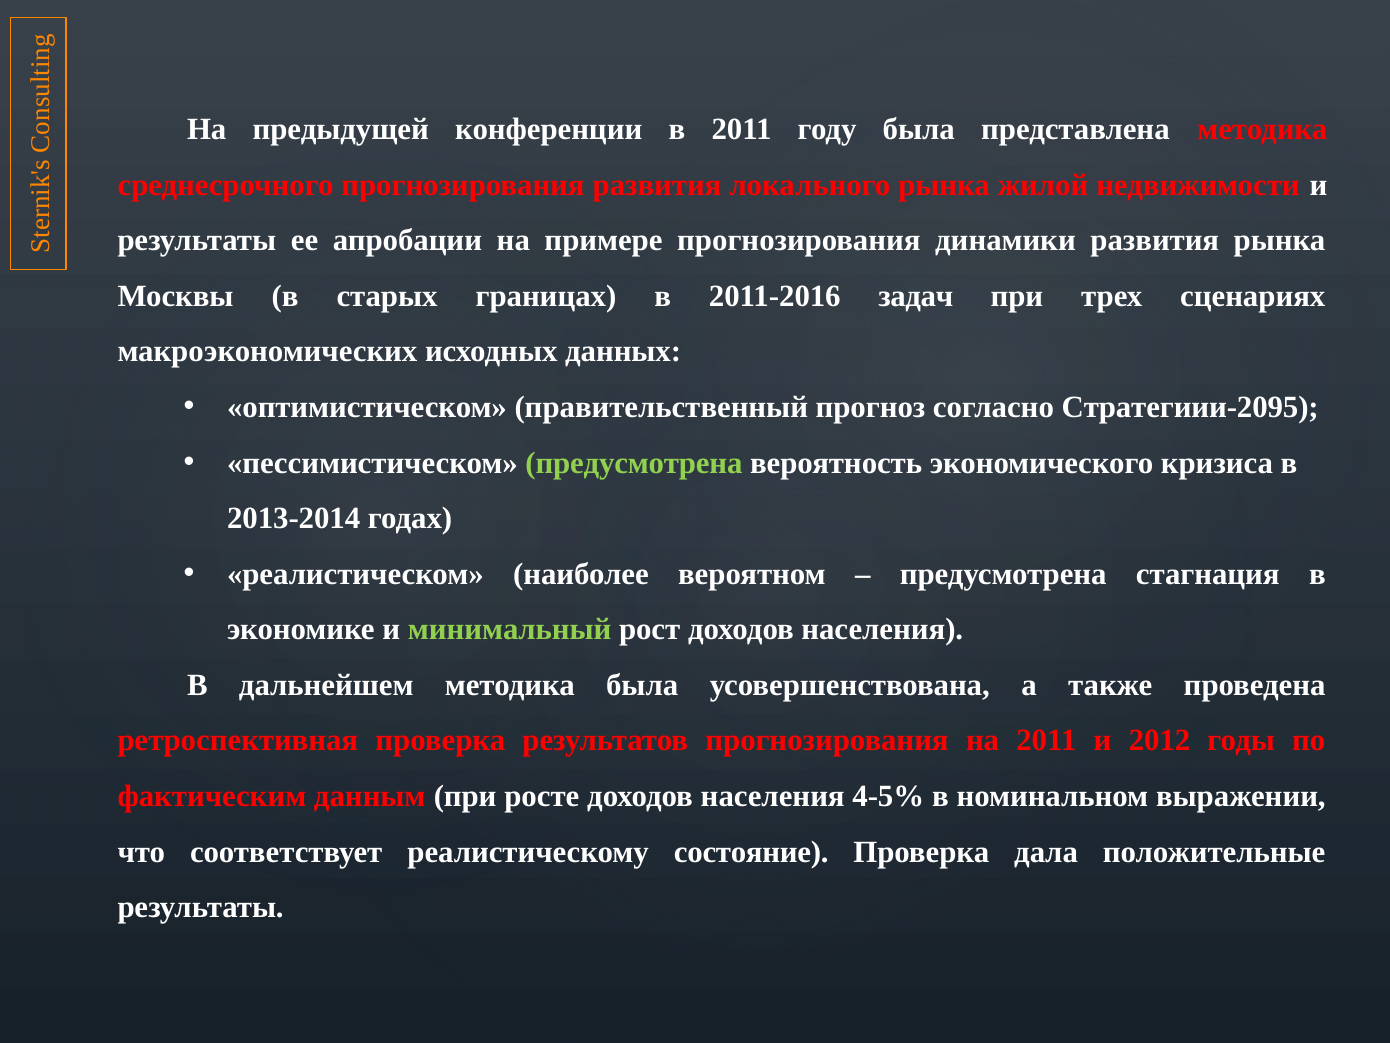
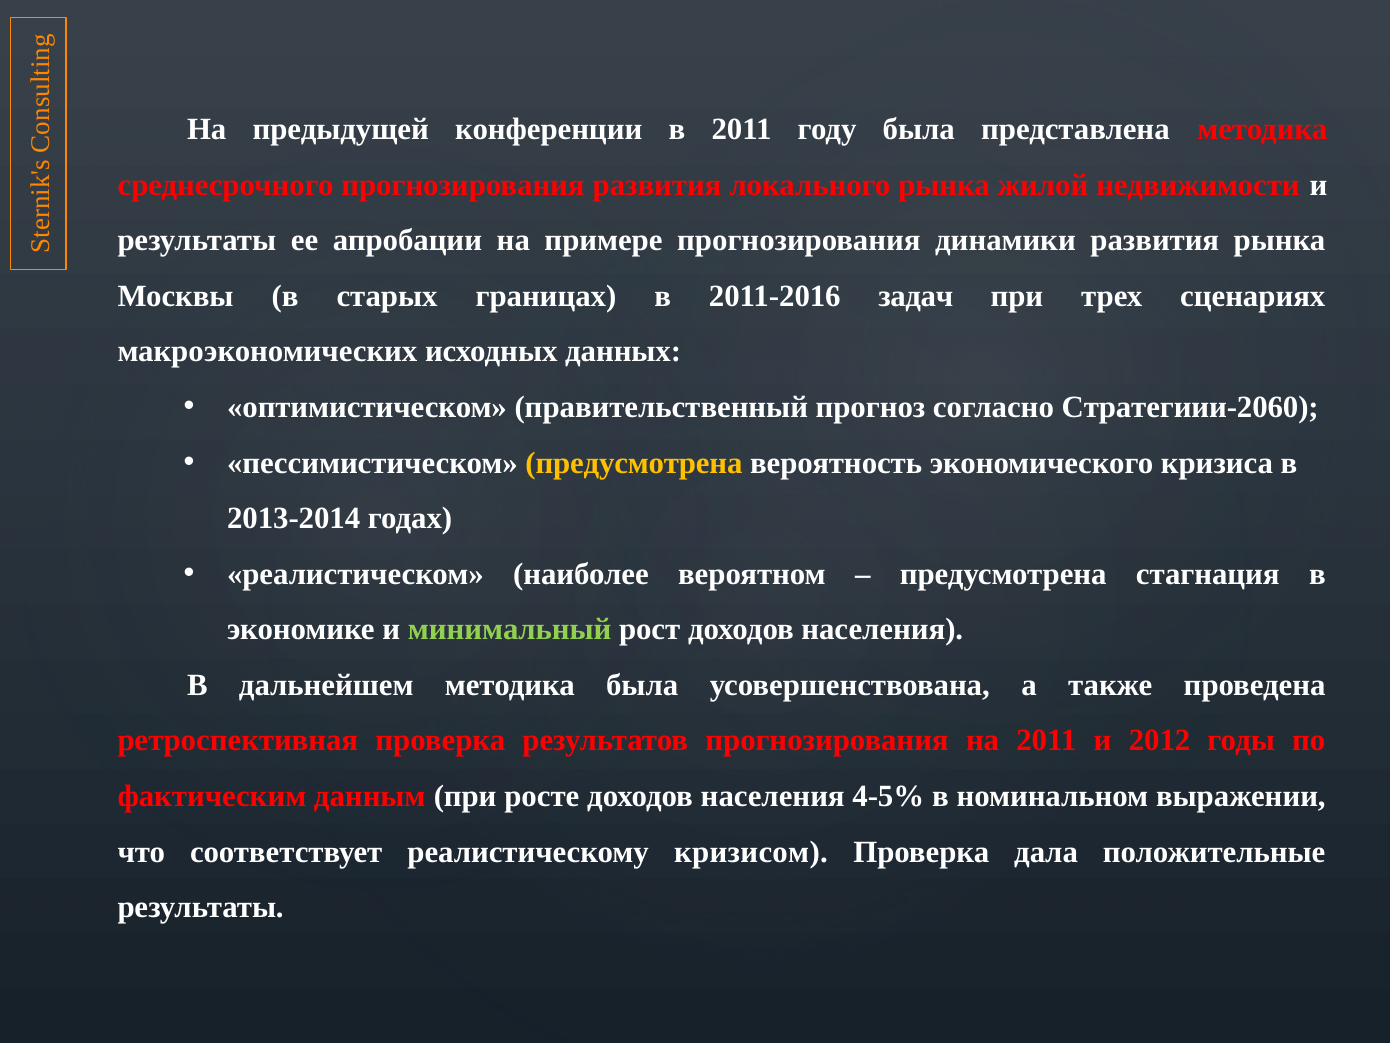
Стратегиии-2095: Стратегиии-2095 -> Стратегиии-2060 (1190, 407)
предусмотрена colour: light green -> yellow (634, 463)
состояние: состояние -> кризисом (751, 851)
